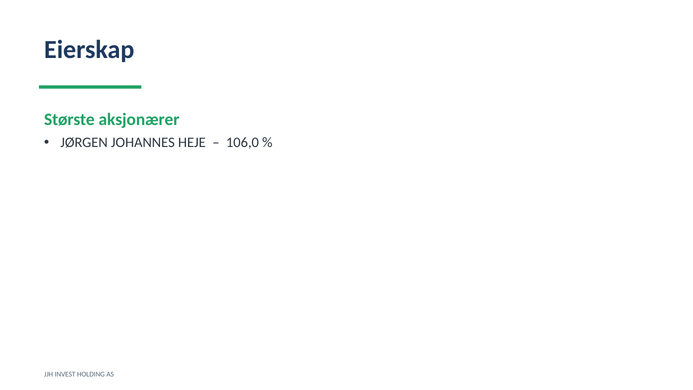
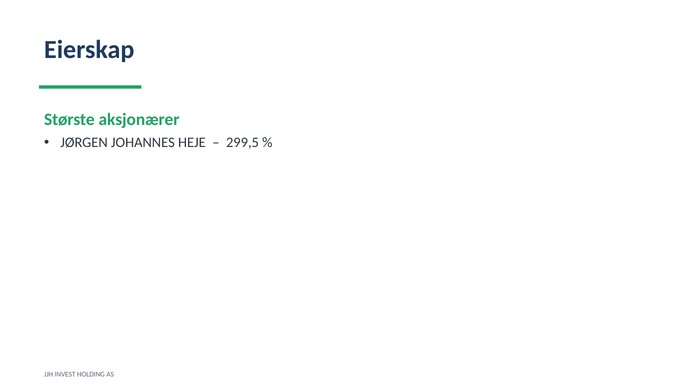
106,0: 106,0 -> 299,5 (242, 143)
